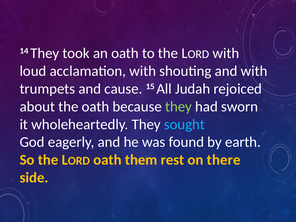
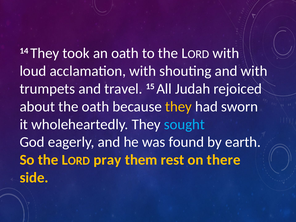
cause: cause -> travel (123, 89)
they colour: light green -> yellow (178, 107)
oath: oath -> pray (107, 160)
